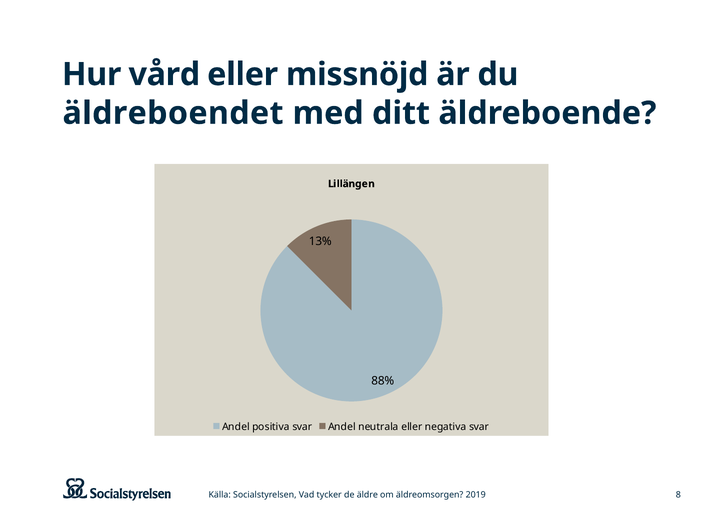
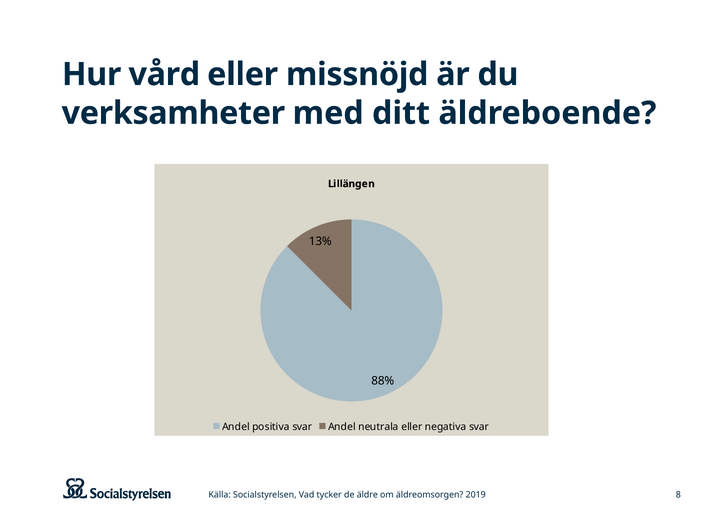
äldreboendet: äldreboendet -> verksamheter (173, 113)
